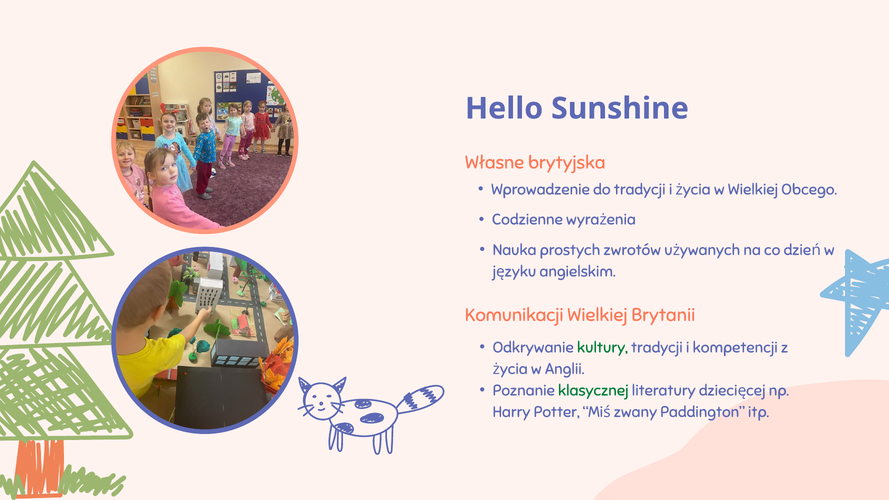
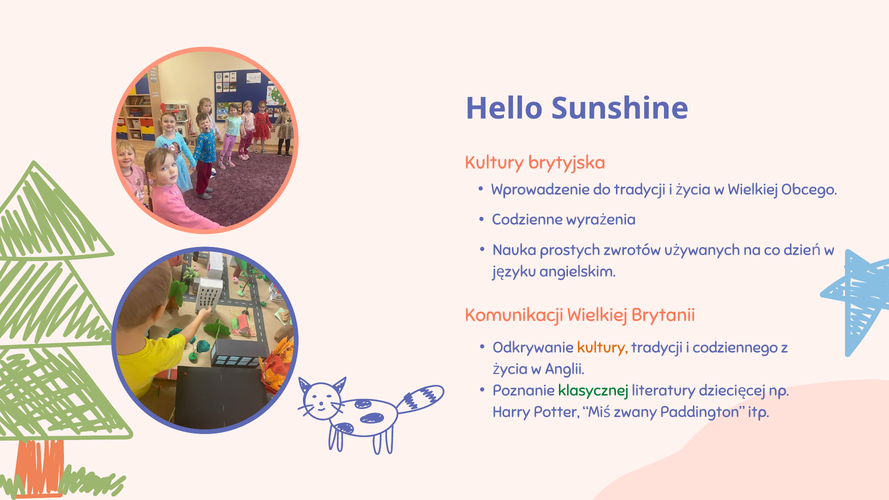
Własne: Własne -> Kultury (495, 163)
kultury colour: green -> orange (602, 348)
kompetencji: kompetencji -> codziennego (735, 348)
